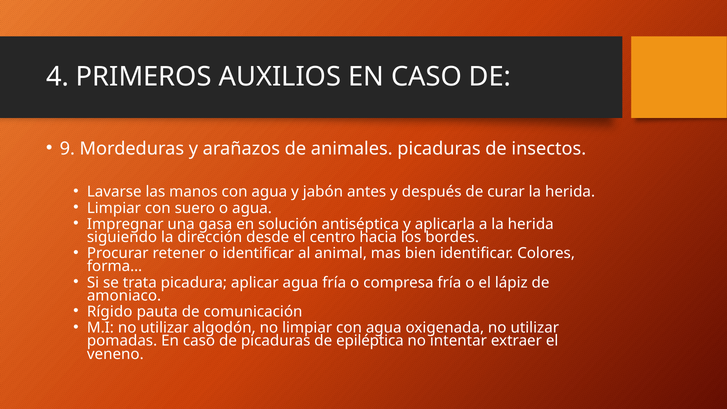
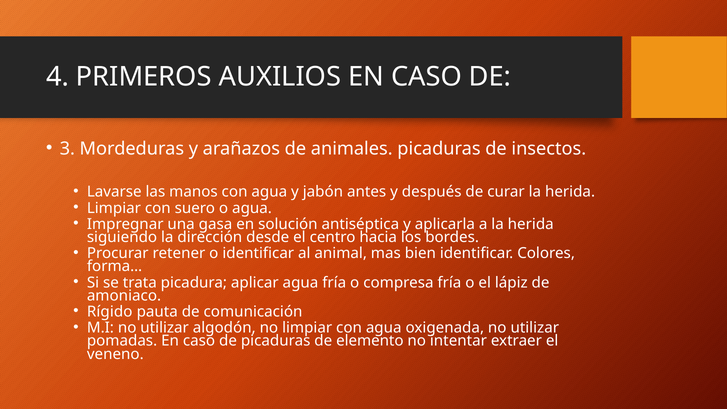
9: 9 -> 3 (67, 149)
epiléptica: epiléptica -> elemento (370, 341)
